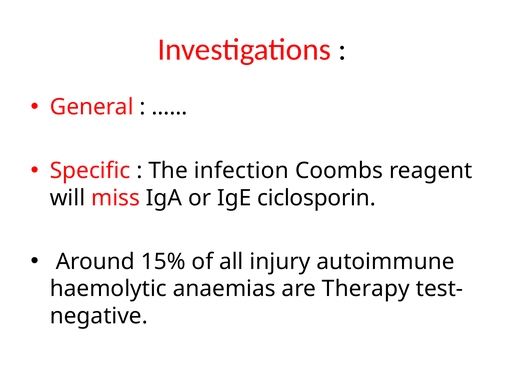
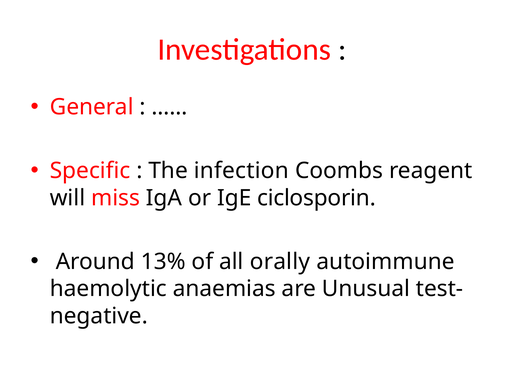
15%: 15% -> 13% (163, 262)
injury: injury -> orally (280, 262)
Therapy: Therapy -> Unusual (366, 289)
